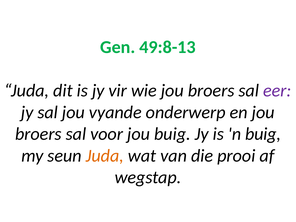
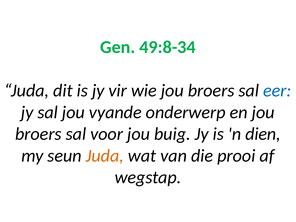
49:8-13: 49:8-13 -> 49:8-34 (168, 47)
eer colour: purple -> blue (277, 91)
n buig: buig -> dien (263, 134)
